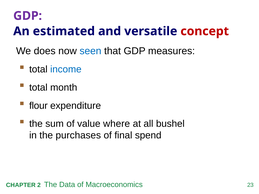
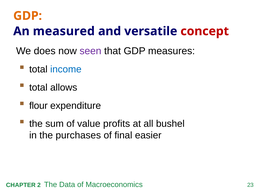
GDP colour: purple -> orange (28, 16)
estimated: estimated -> measured (64, 31)
seen colour: blue -> purple (90, 51)
month: month -> allows (64, 88)
where: where -> profits (117, 124)
spend: spend -> easier (148, 136)
